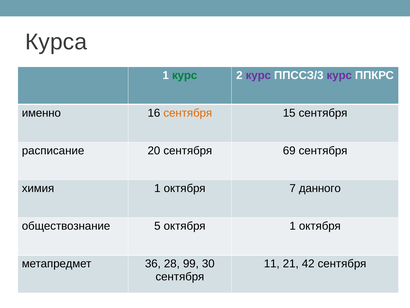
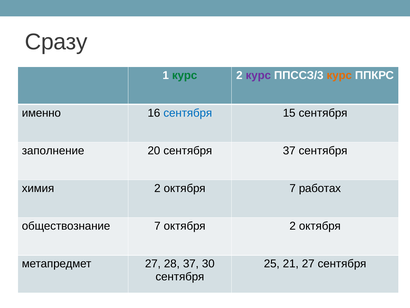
Курса: Курса -> Сразу (56, 42)
курс colour: purple -> orange (339, 75)
сентября colour: orange -> blue (188, 113)
расписание: расписание -> заполнение (53, 150)
сентября 69: 69 -> 37 (289, 150)
химия 1: 1 -> 2 (157, 188)
данного: данного -> работах (320, 188)
обществознание 5: 5 -> 7 (157, 226)
октября 1: 1 -> 2 (293, 226)
метапредмет 36: 36 -> 27 (153, 263)
28 99: 99 -> 37 (191, 263)
11: 11 -> 25 (272, 263)
21 42: 42 -> 27 (308, 263)
